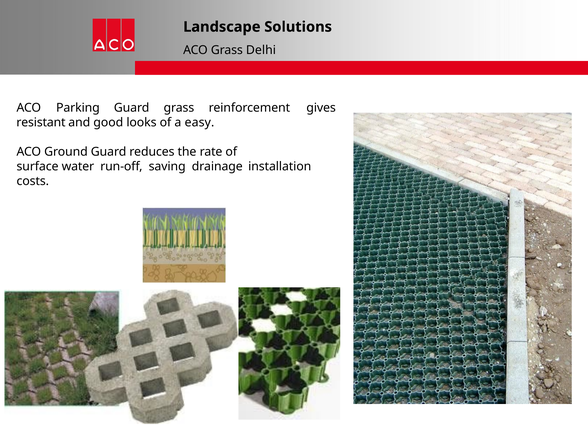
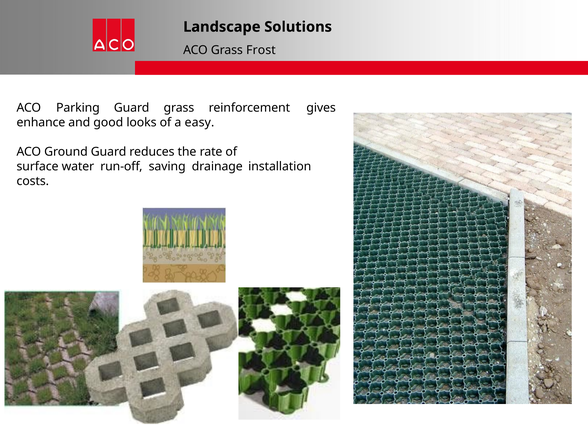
Delhi: Delhi -> Frost (261, 50)
resistant: resistant -> enhance (41, 122)
